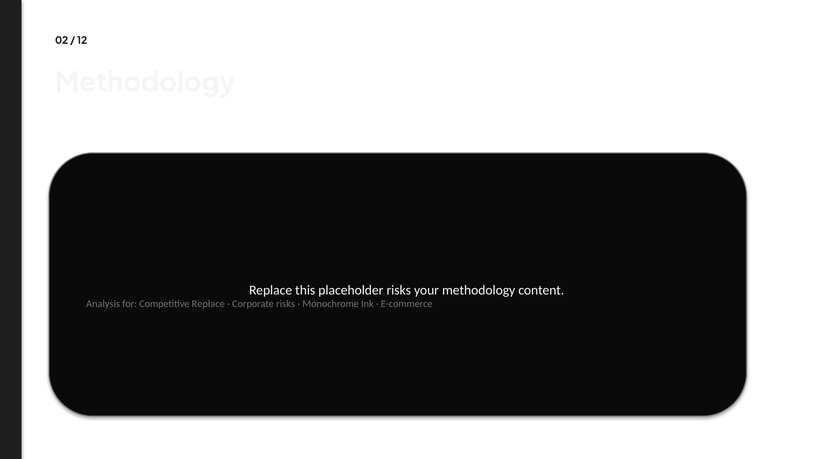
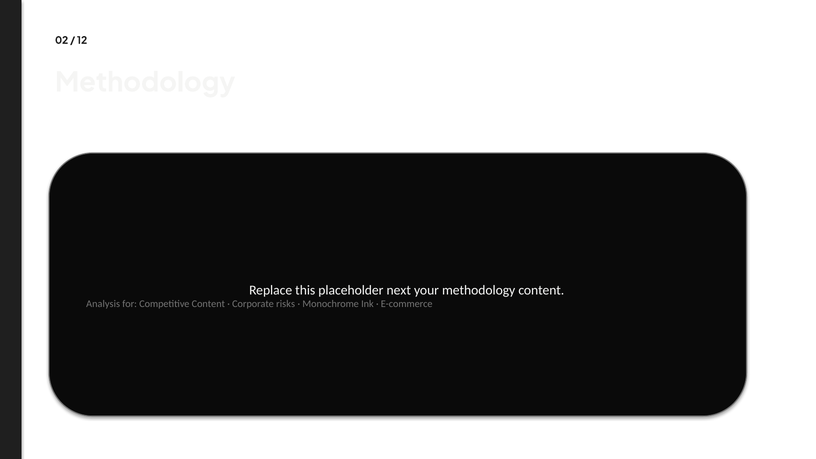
placeholder risks: risks -> next (399, 290)
Competitive Replace: Replace -> Content (208, 304)
